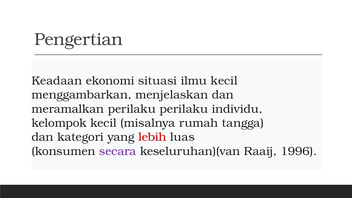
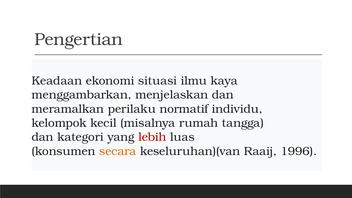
ilmu kecil: kecil -> kaya (224, 81)
perilaku perilaku: perilaku -> normatif (184, 109)
secara colour: purple -> orange (118, 151)
